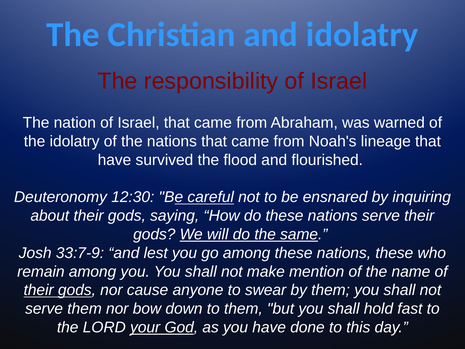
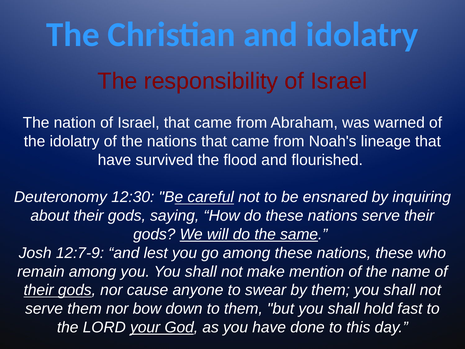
33:7-9: 33:7-9 -> 12:7-9 (80, 253)
